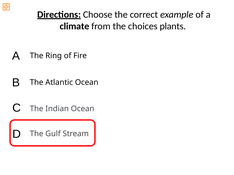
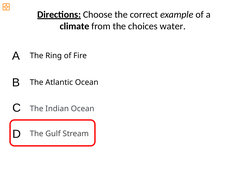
plants: plants -> water (173, 26)
